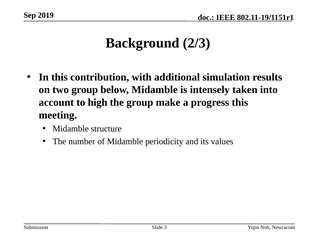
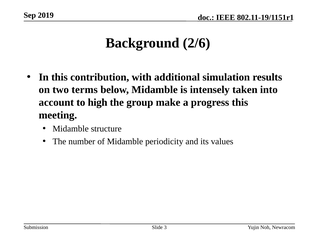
2/3: 2/3 -> 2/6 (197, 43)
two group: group -> terms (85, 90)
